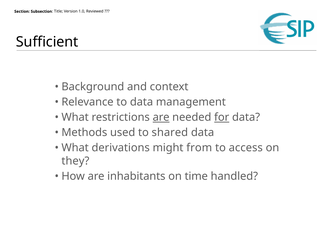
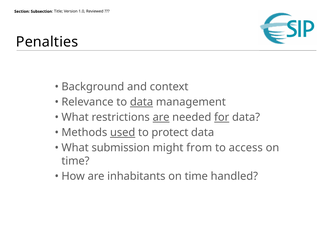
Sufficient: Sufficient -> Penalties (47, 42)
data underline: none -> present (142, 102)
used underline: none -> present (123, 132)
shared: shared -> protect (170, 132)
derivations: derivations -> submission (121, 148)
they: they -> time (75, 161)
